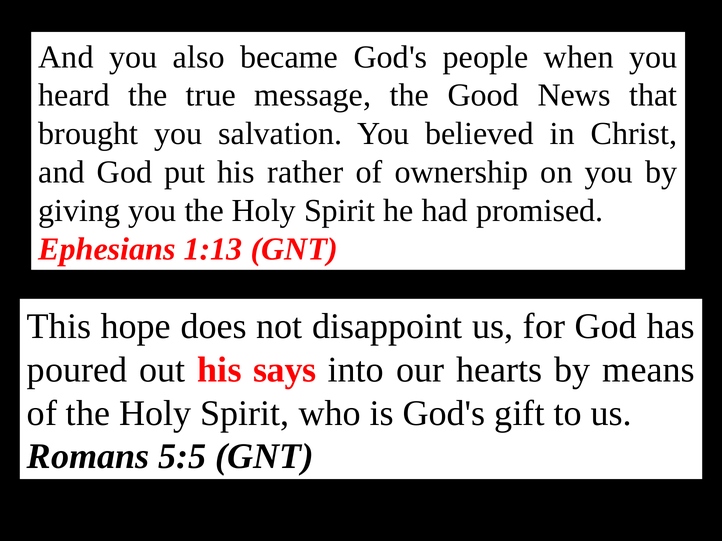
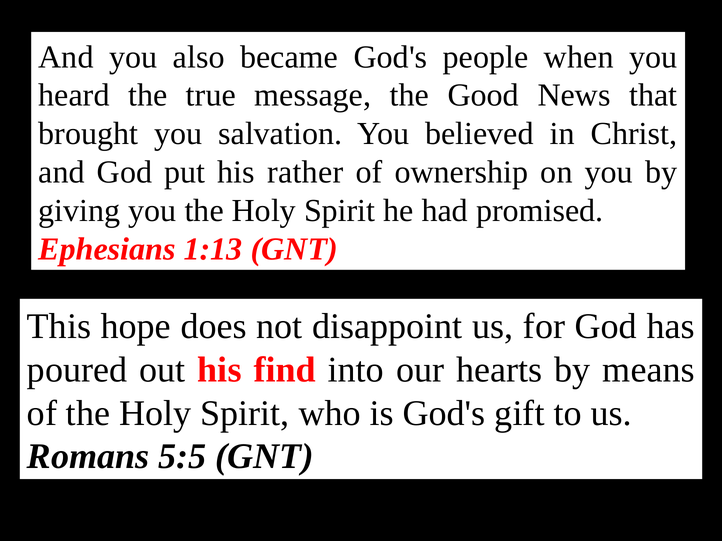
says: says -> find (285, 370)
